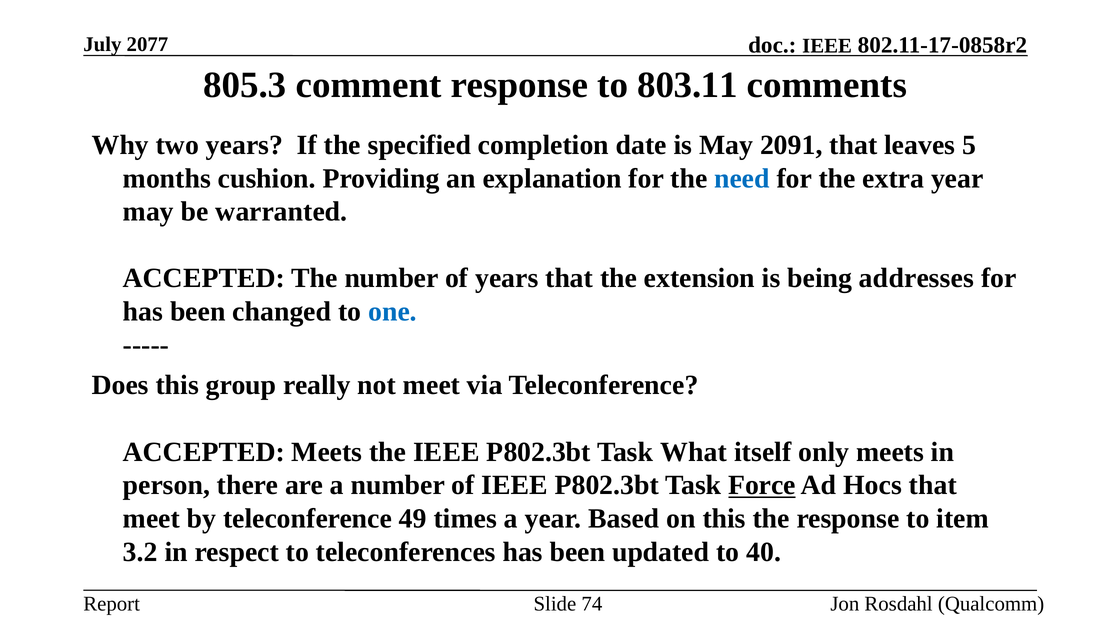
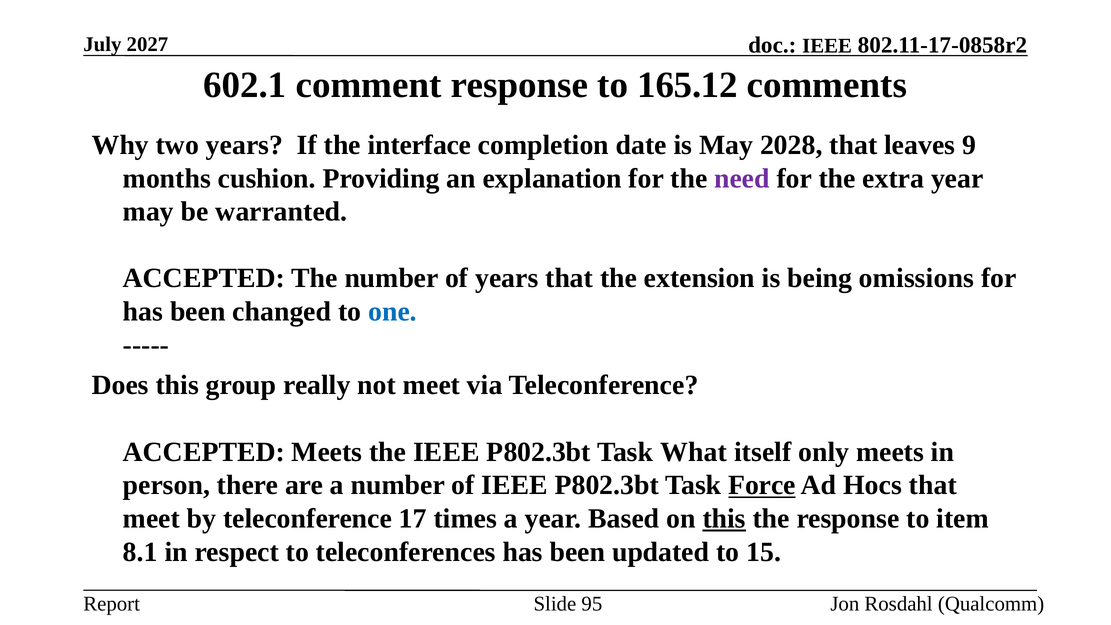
2077: 2077 -> 2027 (147, 44)
805.3: 805.3 -> 602.1 (245, 85)
803.11: 803.11 -> 165.12 (688, 85)
specified: specified -> interface (419, 145)
2091: 2091 -> 2028 (791, 145)
5: 5 -> 9 (969, 145)
need colour: blue -> purple (742, 178)
addresses: addresses -> omissions (917, 278)
49: 49 -> 17 (413, 519)
this underline: none -> present (724, 519)
3.2: 3.2 -> 8.1 (140, 552)
40: 40 -> 15 (764, 552)
74: 74 -> 95 (592, 604)
